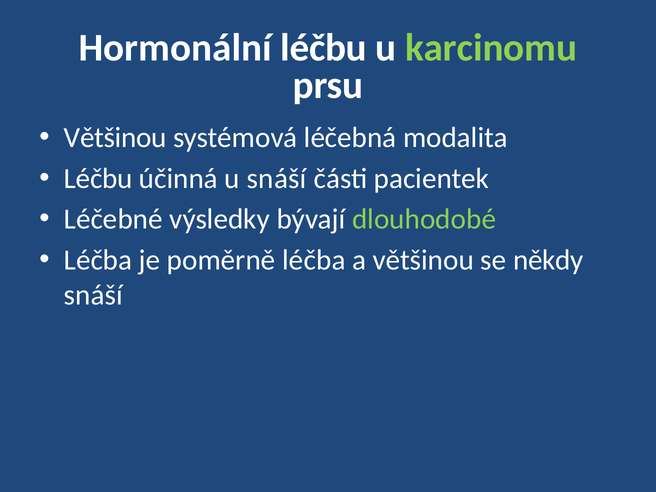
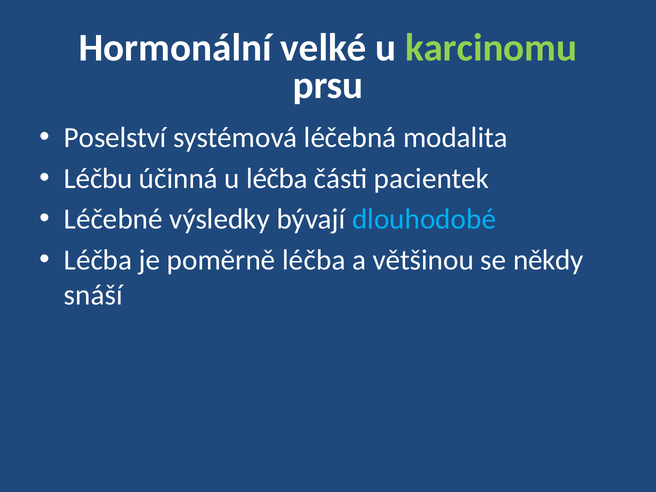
Hormonální léčbu: léčbu -> velké (324, 48)
Většinou: Většinou -> Poselství (115, 138)
u snáší: snáší -> léčba (277, 178)
dlouhodobé colour: light green -> light blue (424, 219)
